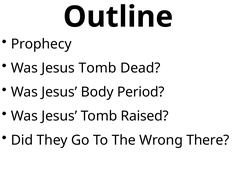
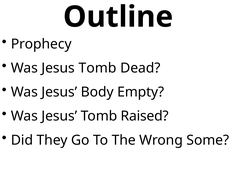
Period: Period -> Empty (141, 92)
There: There -> Some (208, 140)
